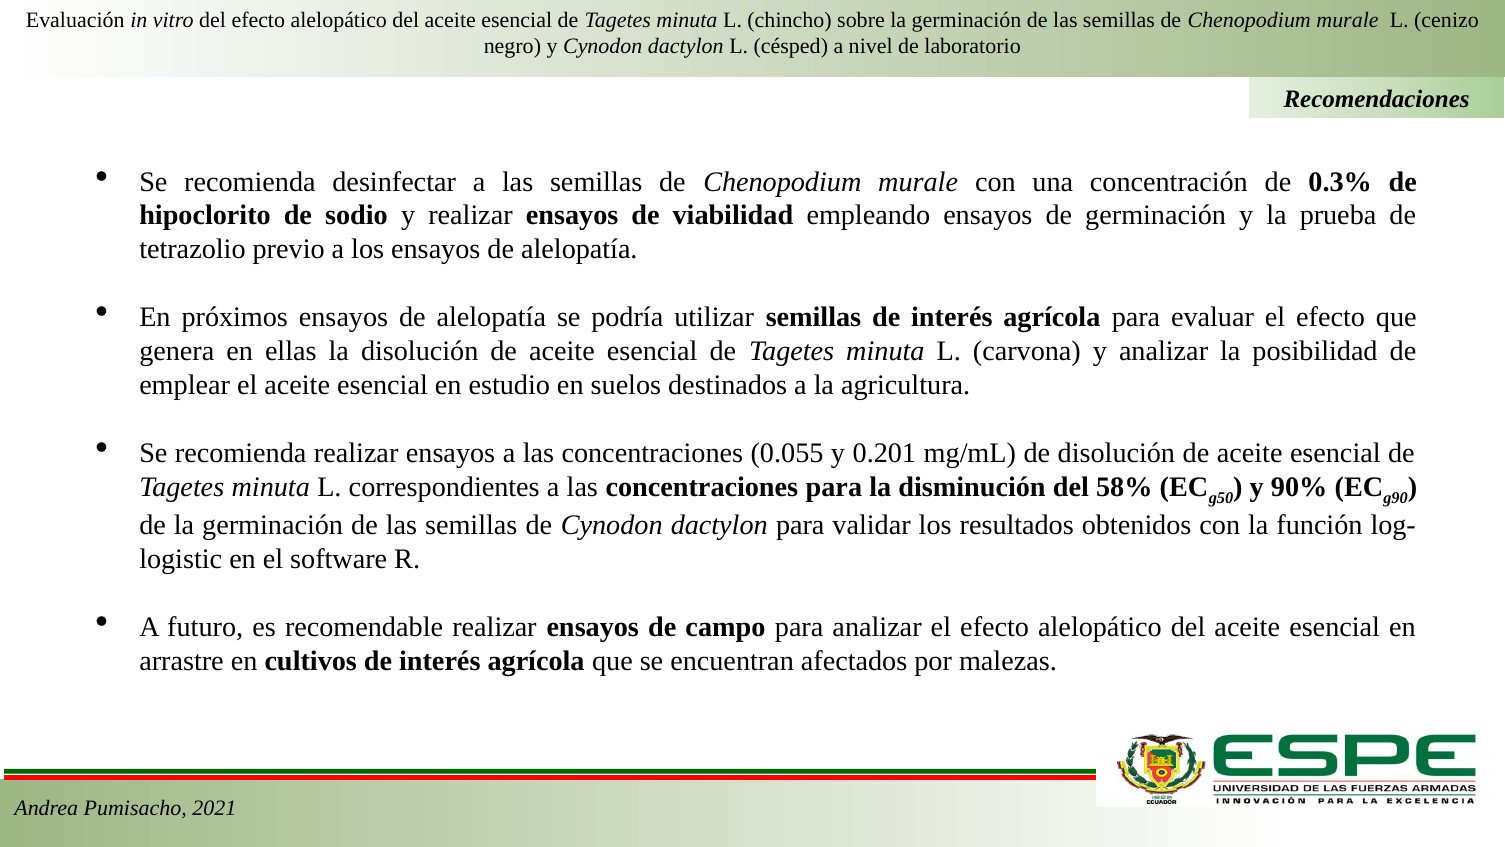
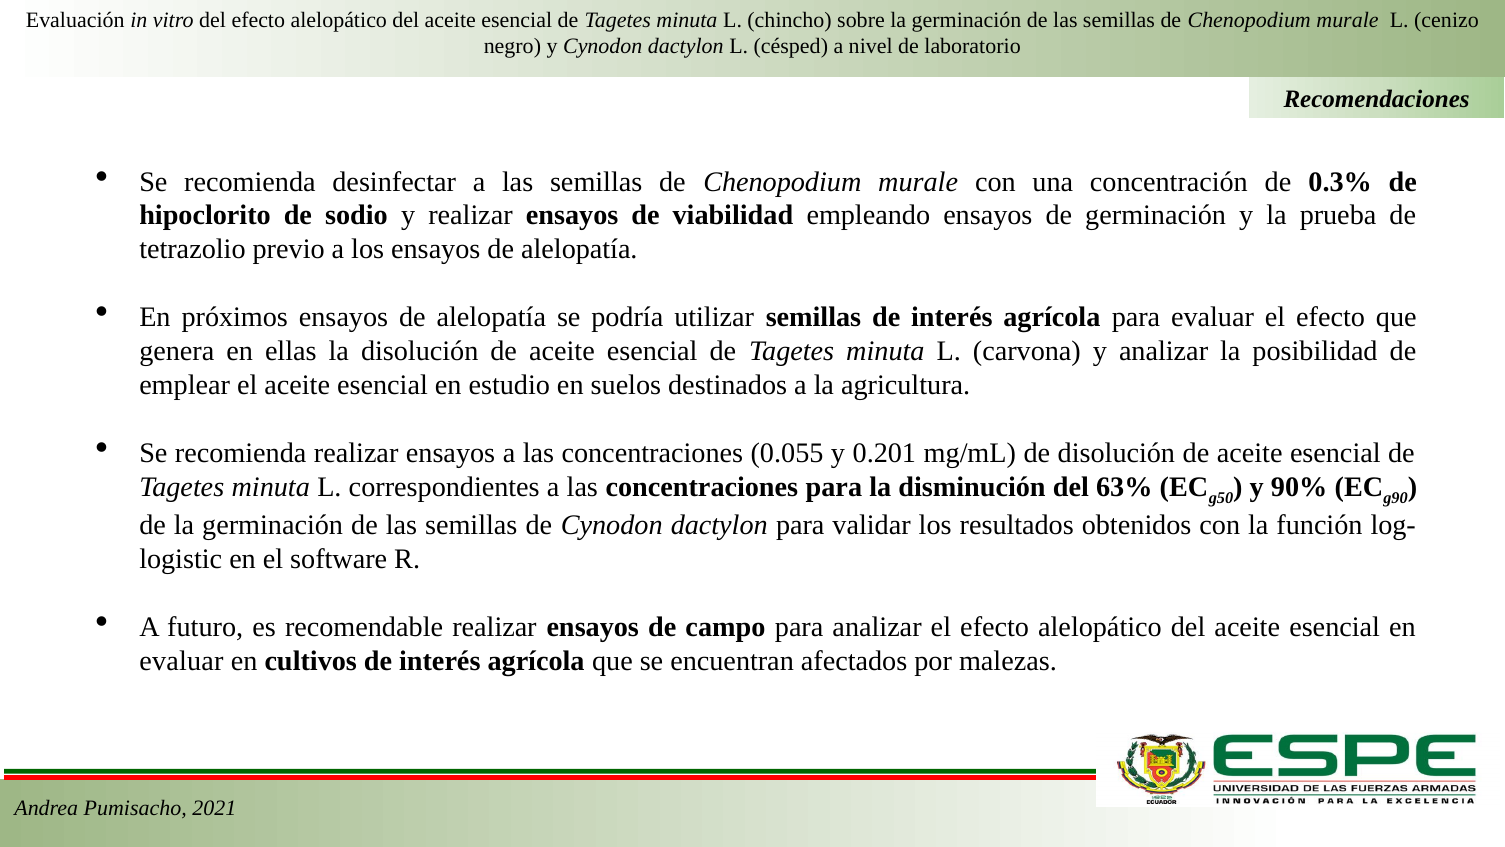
58%: 58% -> 63% (1124, 486)
arrastre: arrastre -> evaluar (181, 660)
